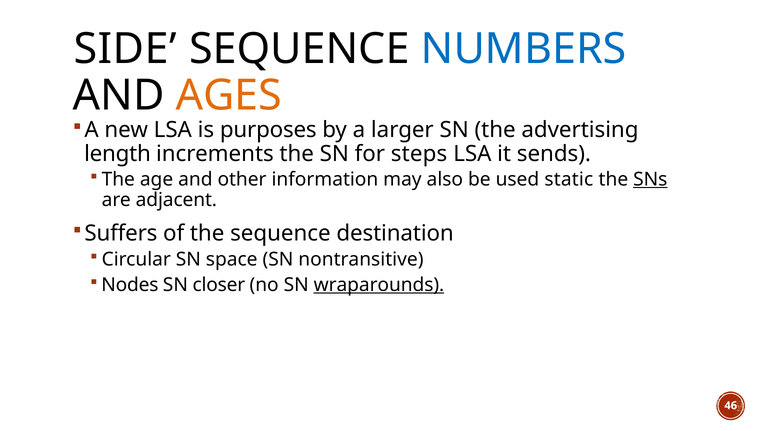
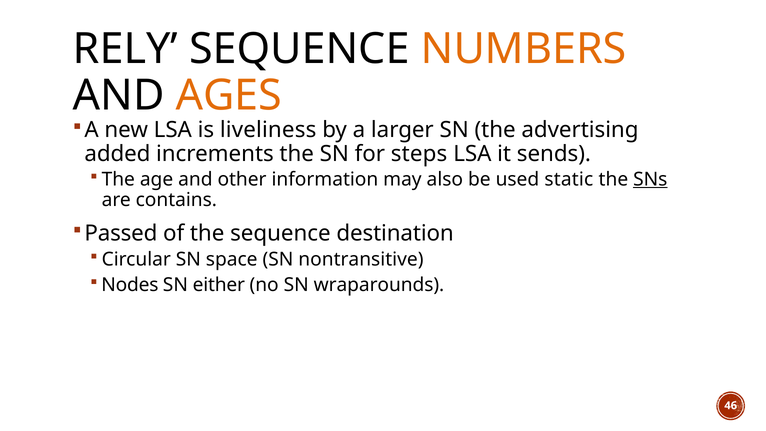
SIDE: SIDE -> RELY (125, 49)
NUMBERS colour: blue -> orange (524, 49)
purposes: purposes -> liveliness (268, 130)
length: length -> added (117, 154)
adjacent: adjacent -> contains (176, 200)
Suffers: Suffers -> Passed (121, 234)
closer: closer -> either (219, 285)
wraparounds underline: present -> none (379, 285)
